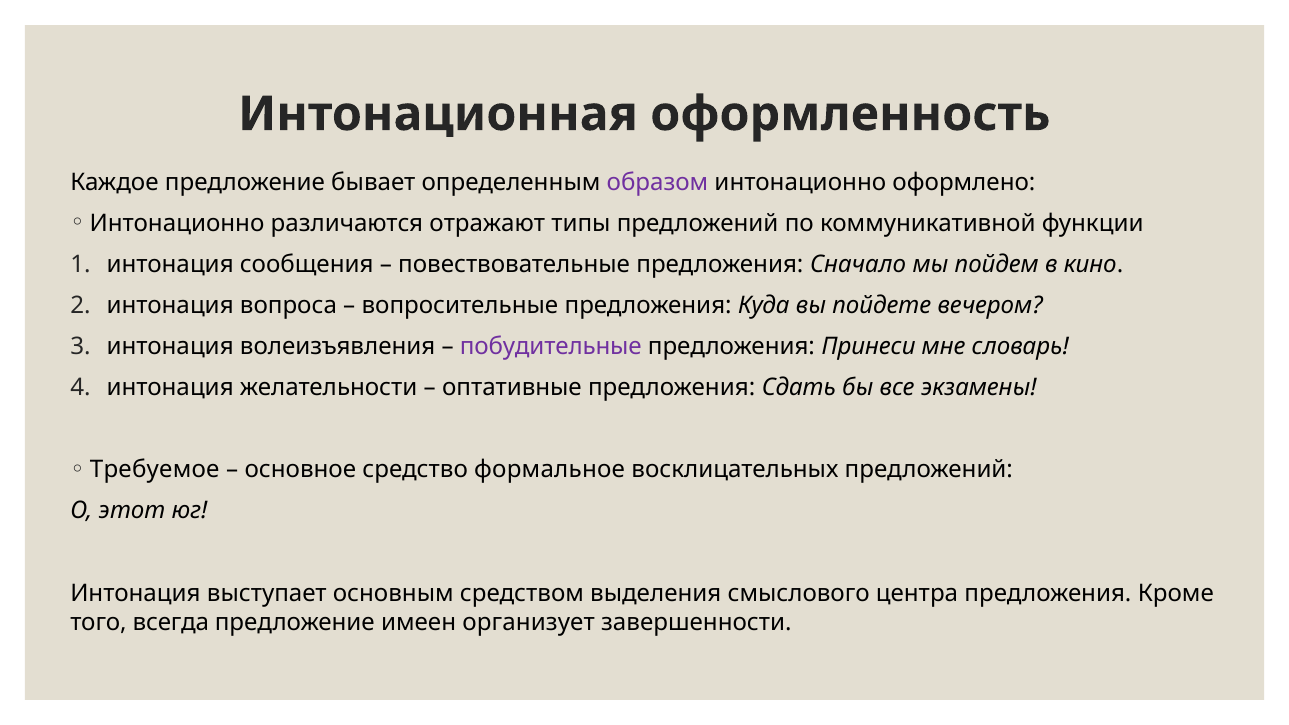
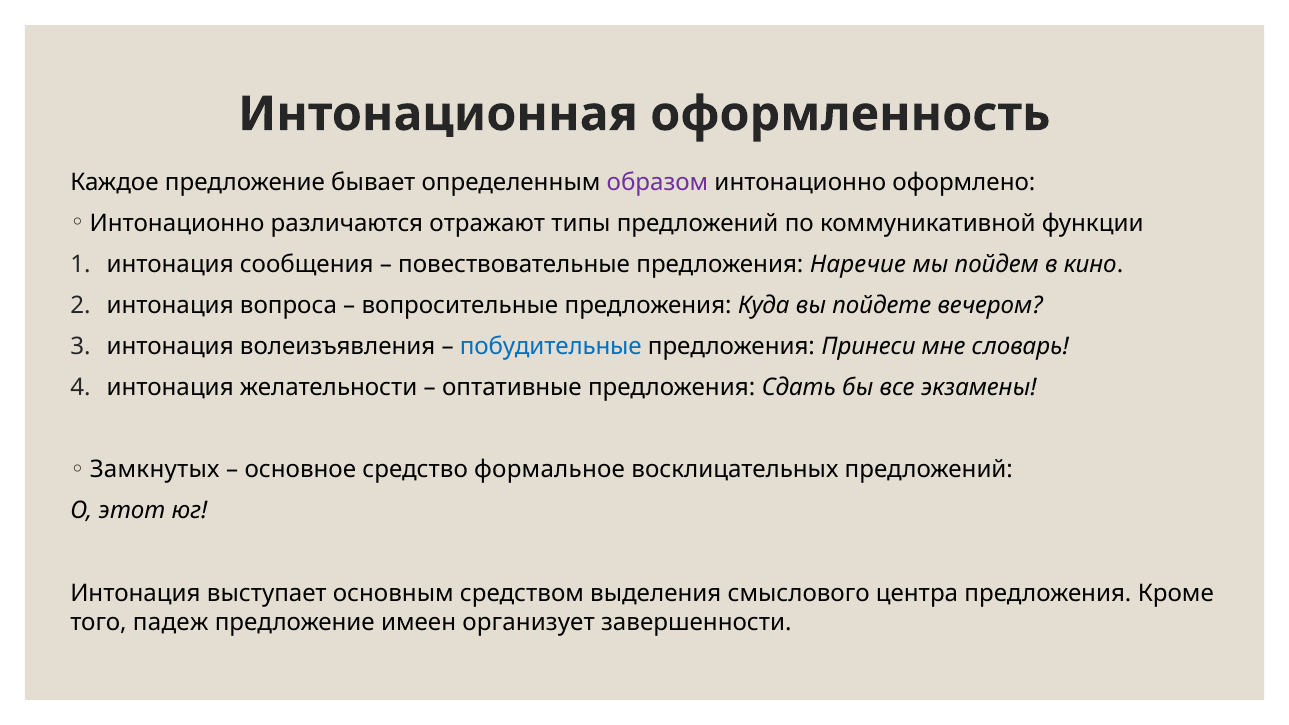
Сначало: Сначало -> Наречие (858, 264)
побудительные colour: purple -> blue (551, 347)
Требуемое: Требуемое -> Замкнутых (155, 470)
всегда: всегда -> падеж (171, 622)
